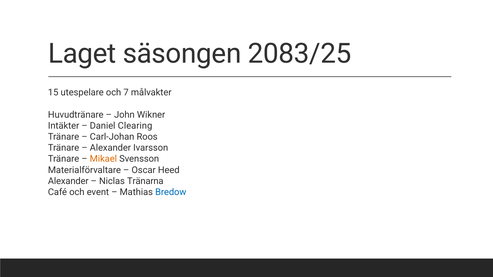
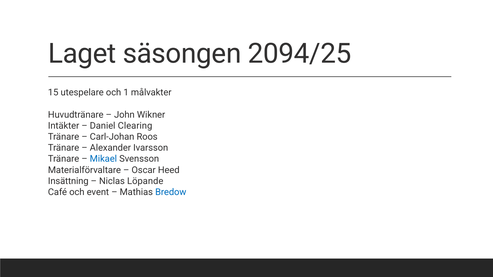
2083/25: 2083/25 -> 2094/25 (300, 54)
7: 7 -> 1 (126, 93)
Mikael colour: orange -> blue (103, 159)
Alexander: Alexander -> Insättning (68, 181)
Tränarna: Tränarna -> Löpande (145, 181)
